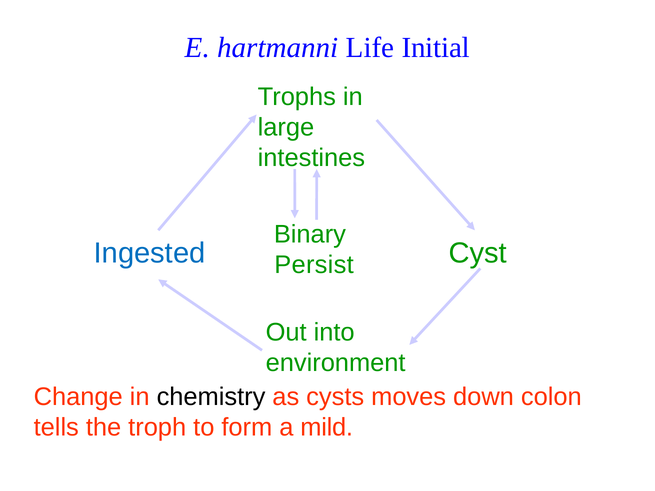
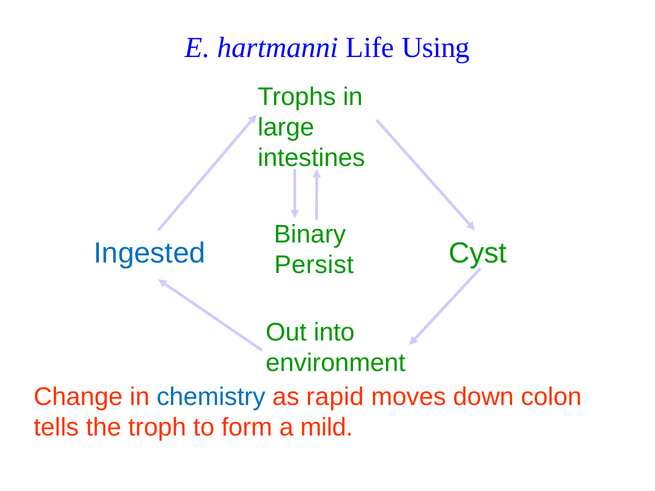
Initial: Initial -> Using (436, 48)
chemistry colour: black -> blue (211, 397)
cysts: cysts -> rapid (335, 397)
